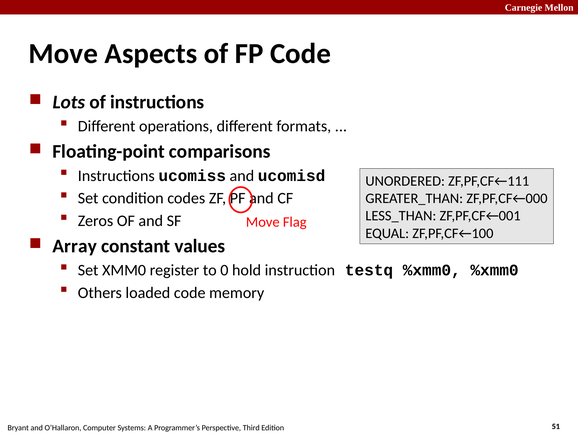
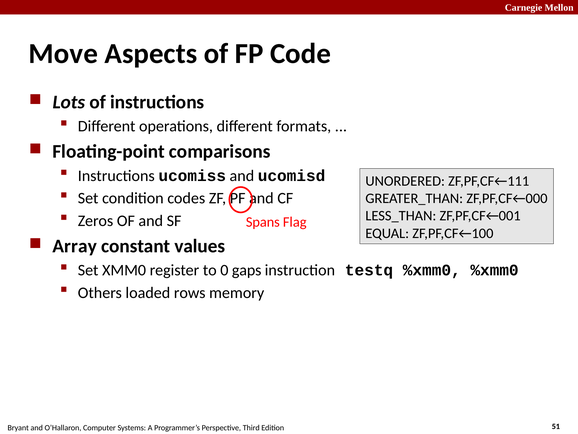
Move: Move -> Spans (263, 222)
hold: hold -> gaps (247, 270)
loaded code: code -> rows (190, 292)
